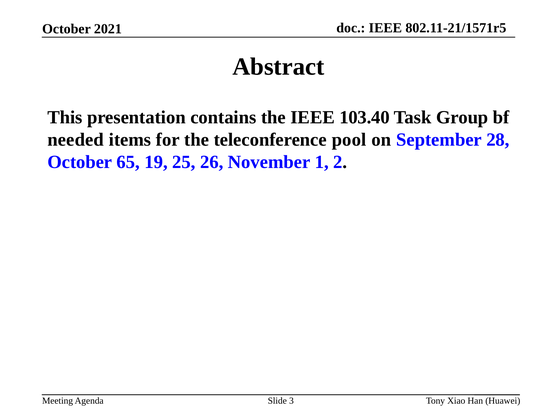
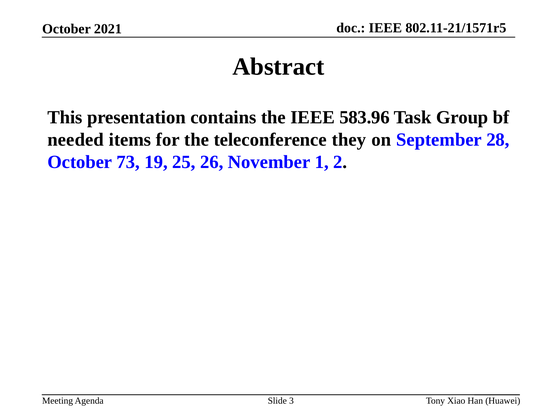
103.40: 103.40 -> 583.96 (365, 117)
pool: pool -> they (349, 140)
65: 65 -> 73 (128, 162)
